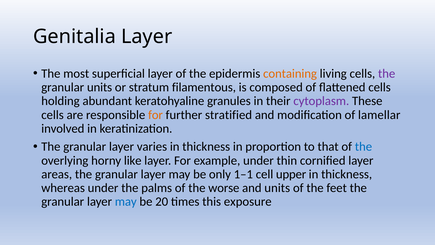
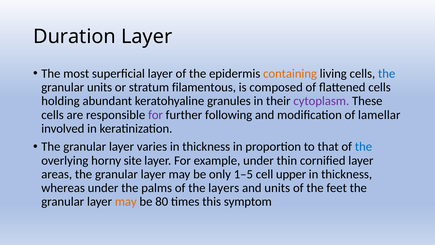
Genitalia: Genitalia -> Duration (75, 37)
the colour: purple -> blue (387, 74)
for colour: orange -> purple (156, 115)
stratified: stratified -> following (229, 115)
like: like -> site (133, 160)
1–1: 1–1 -> 1–5 (243, 174)
worse: worse -> layers (224, 188)
may colour: blue -> orange (126, 201)
20: 20 -> 80 (162, 201)
exposure: exposure -> symptom (248, 201)
